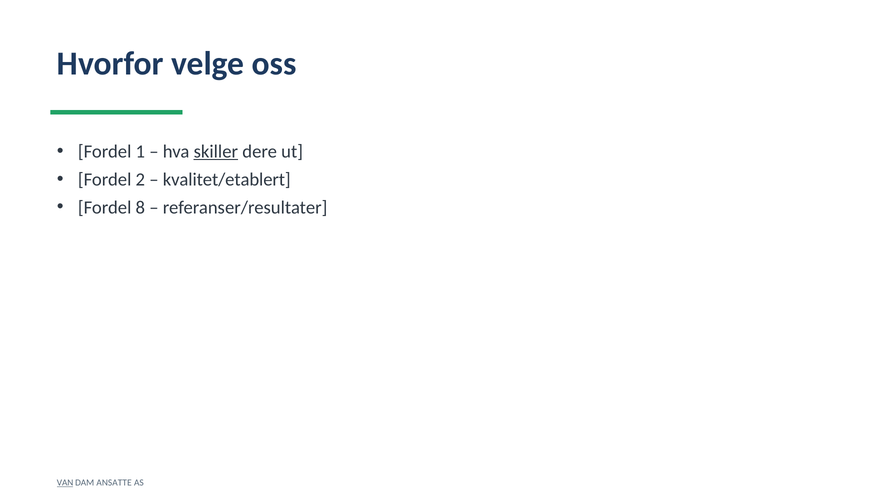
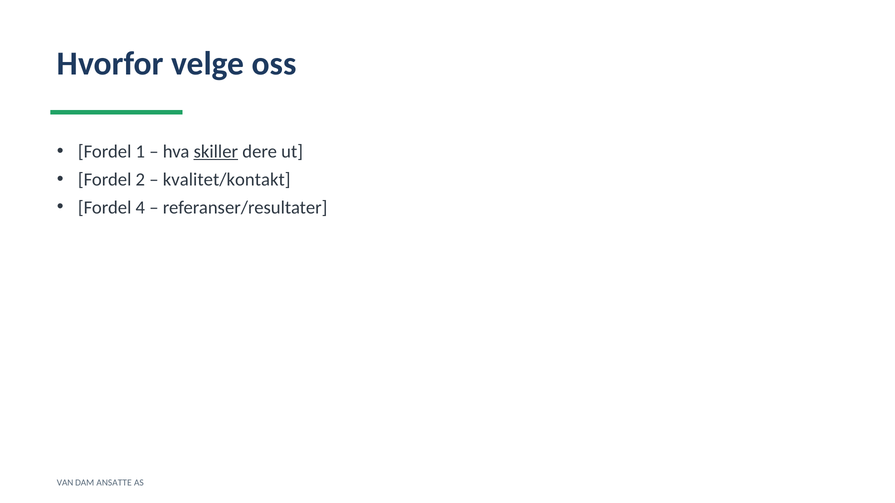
kvalitet/etablert: kvalitet/etablert -> kvalitet/kontakt (227, 180)
8: 8 -> 4 (140, 208)
VAN underline: present -> none (65, 483)
